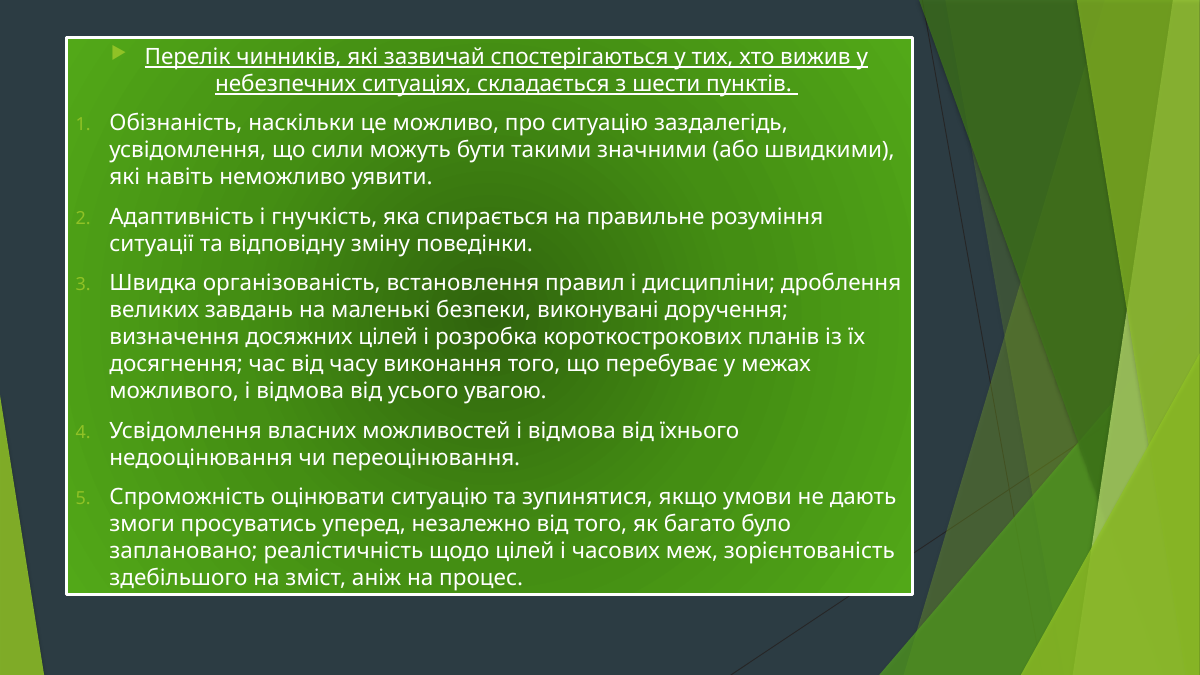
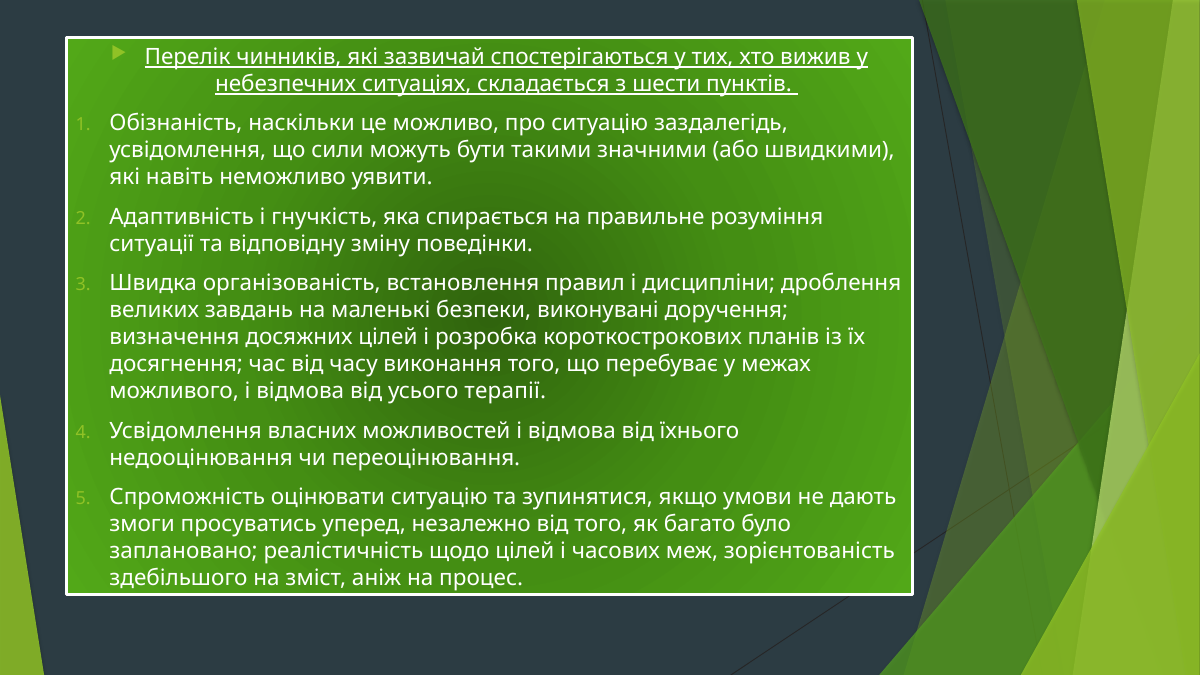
увагою: увагою -> терапії (505, 391)
